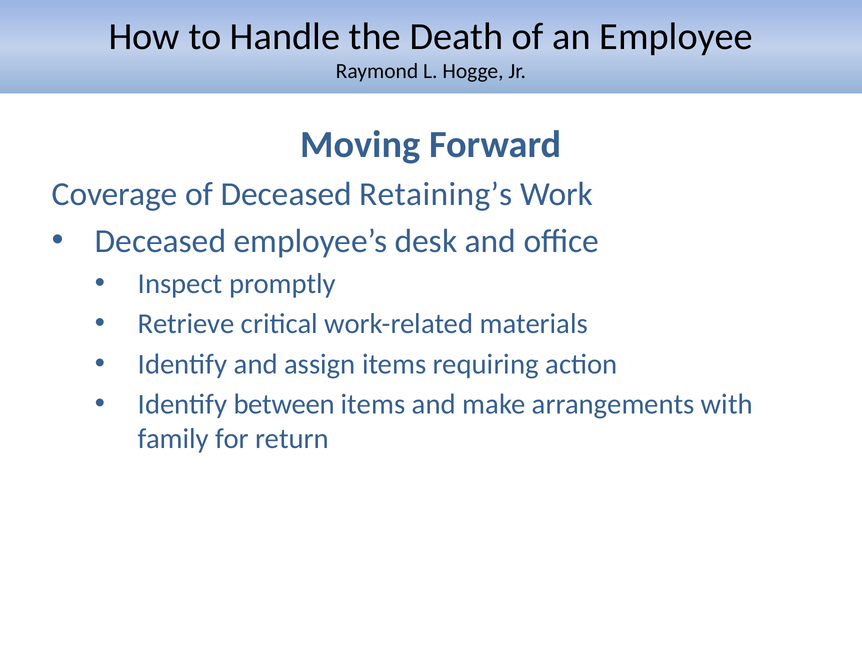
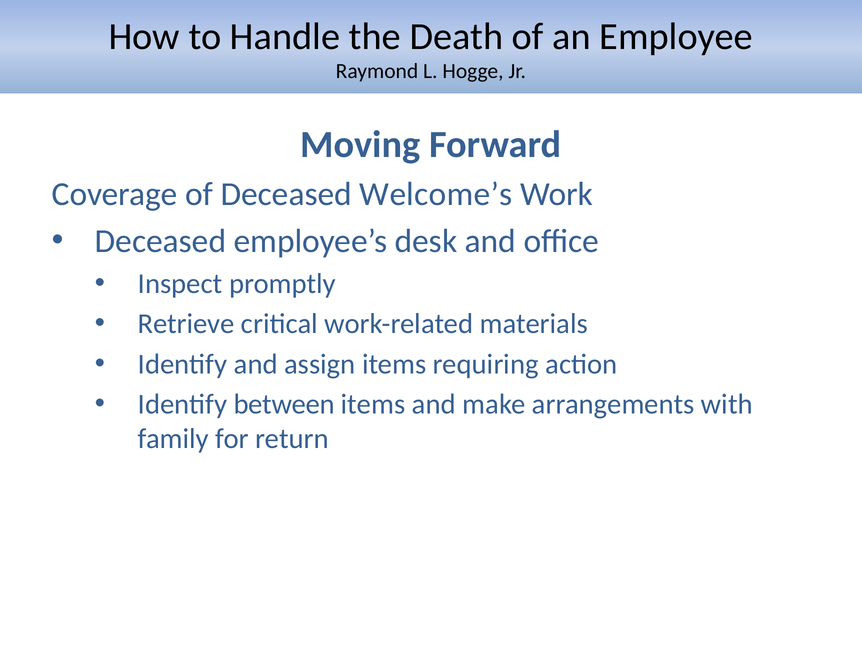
Retaining’s: Retaining’s -> Welcome’s (436, 194)
